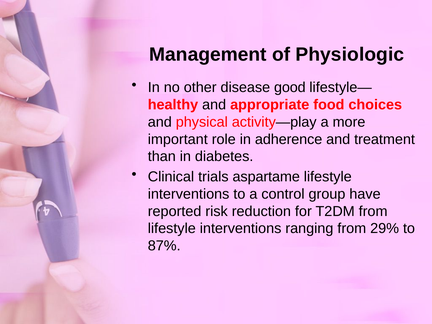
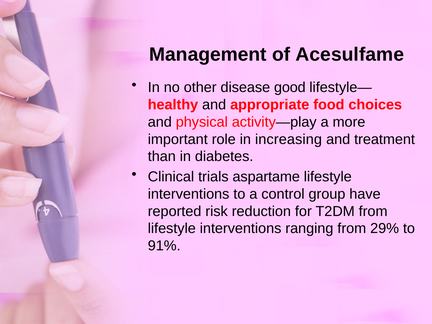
Physiologic: Physiologic -> Acesulfame (350, 55)
adherence: adherence -> increasing (288, 139)
87%: 87% -> 91% (164, 246)
